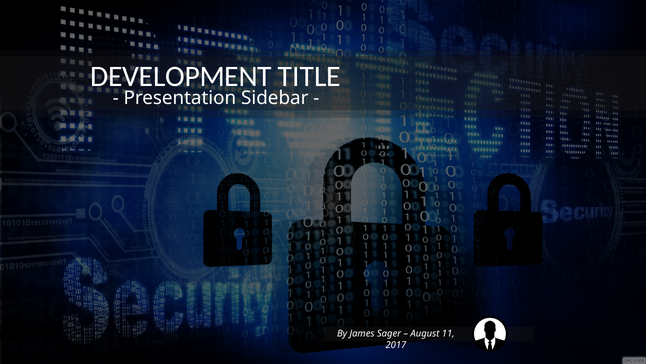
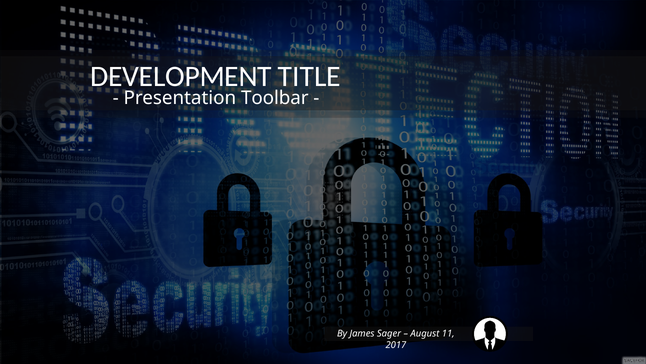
Sidebar: Sidebar -> Toolbar (275, 98)
